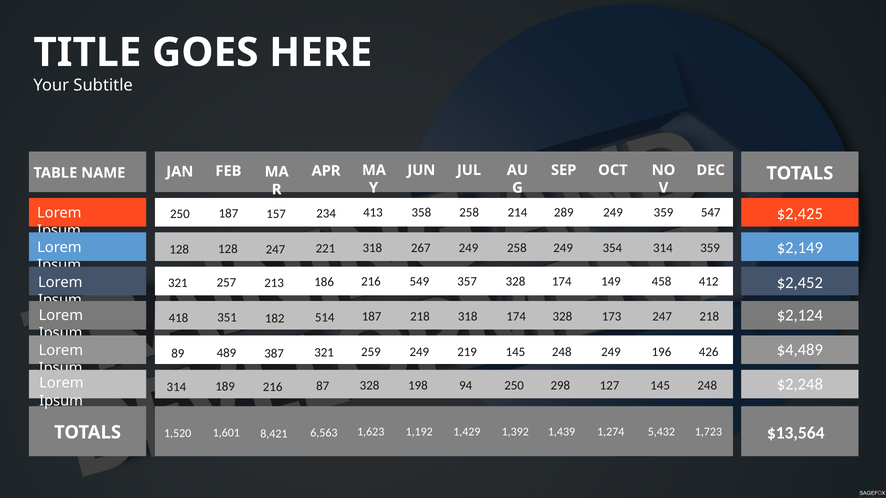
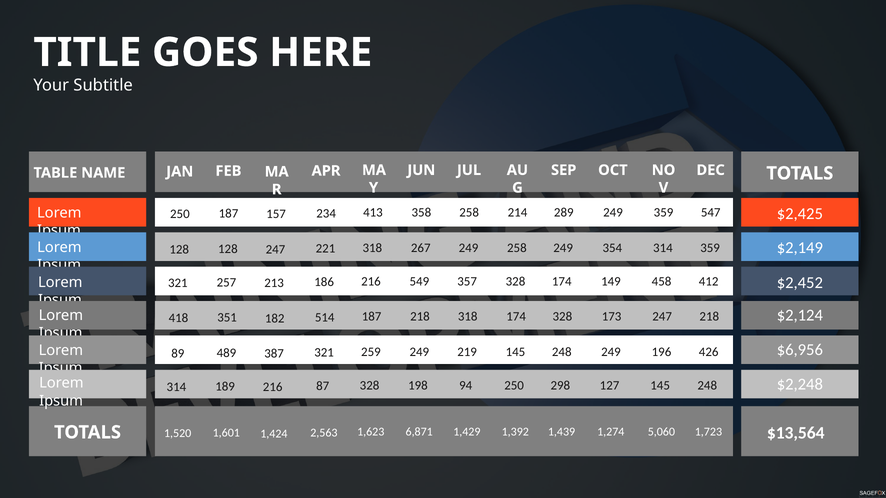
$4,489: $4,489 -> $6,956 (800, 350)
1,192: 1,192 -> 6,871 (419, 432)
5,432: 5,432 -> 5,060 (661, 432)
6,563: 6,563 -> 2,563 (324, 433)
8,421: 8,421 -> 1,424 (274, 434)
